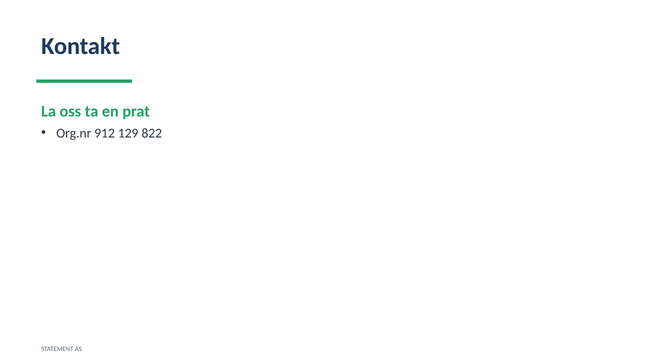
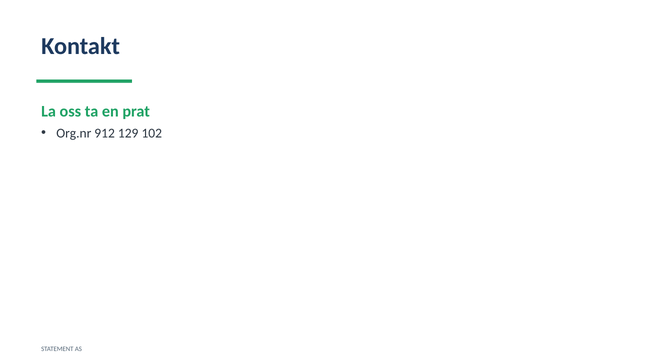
822: 822 -> 102 (152, 133)
